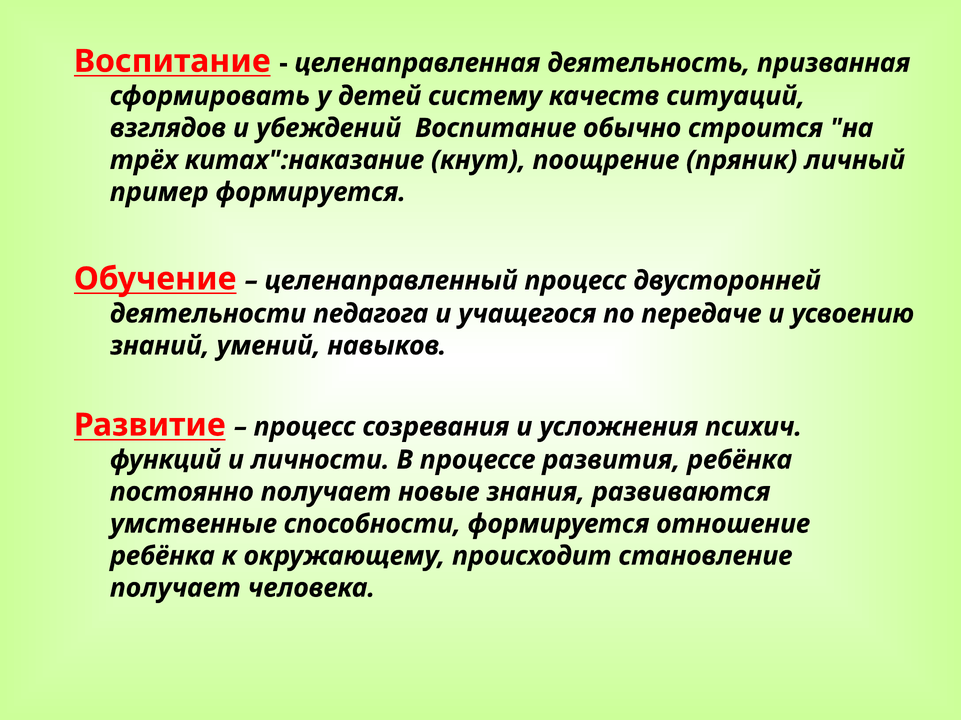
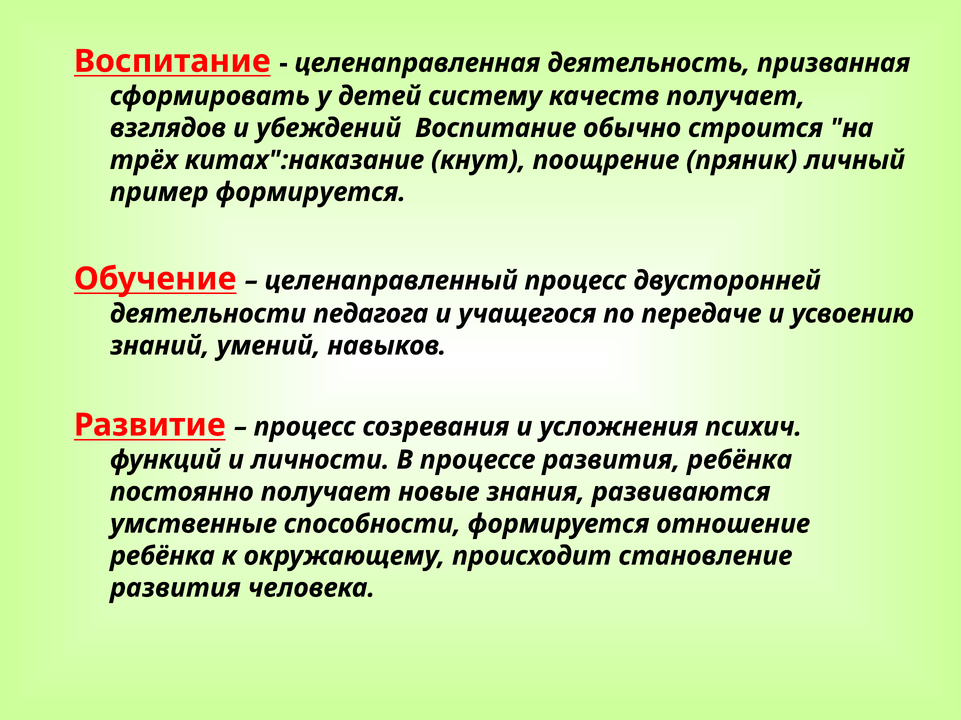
качеств ситуаций: ситуаций -> получает (736, 96)
получает: получает -> развития (175, 589)
